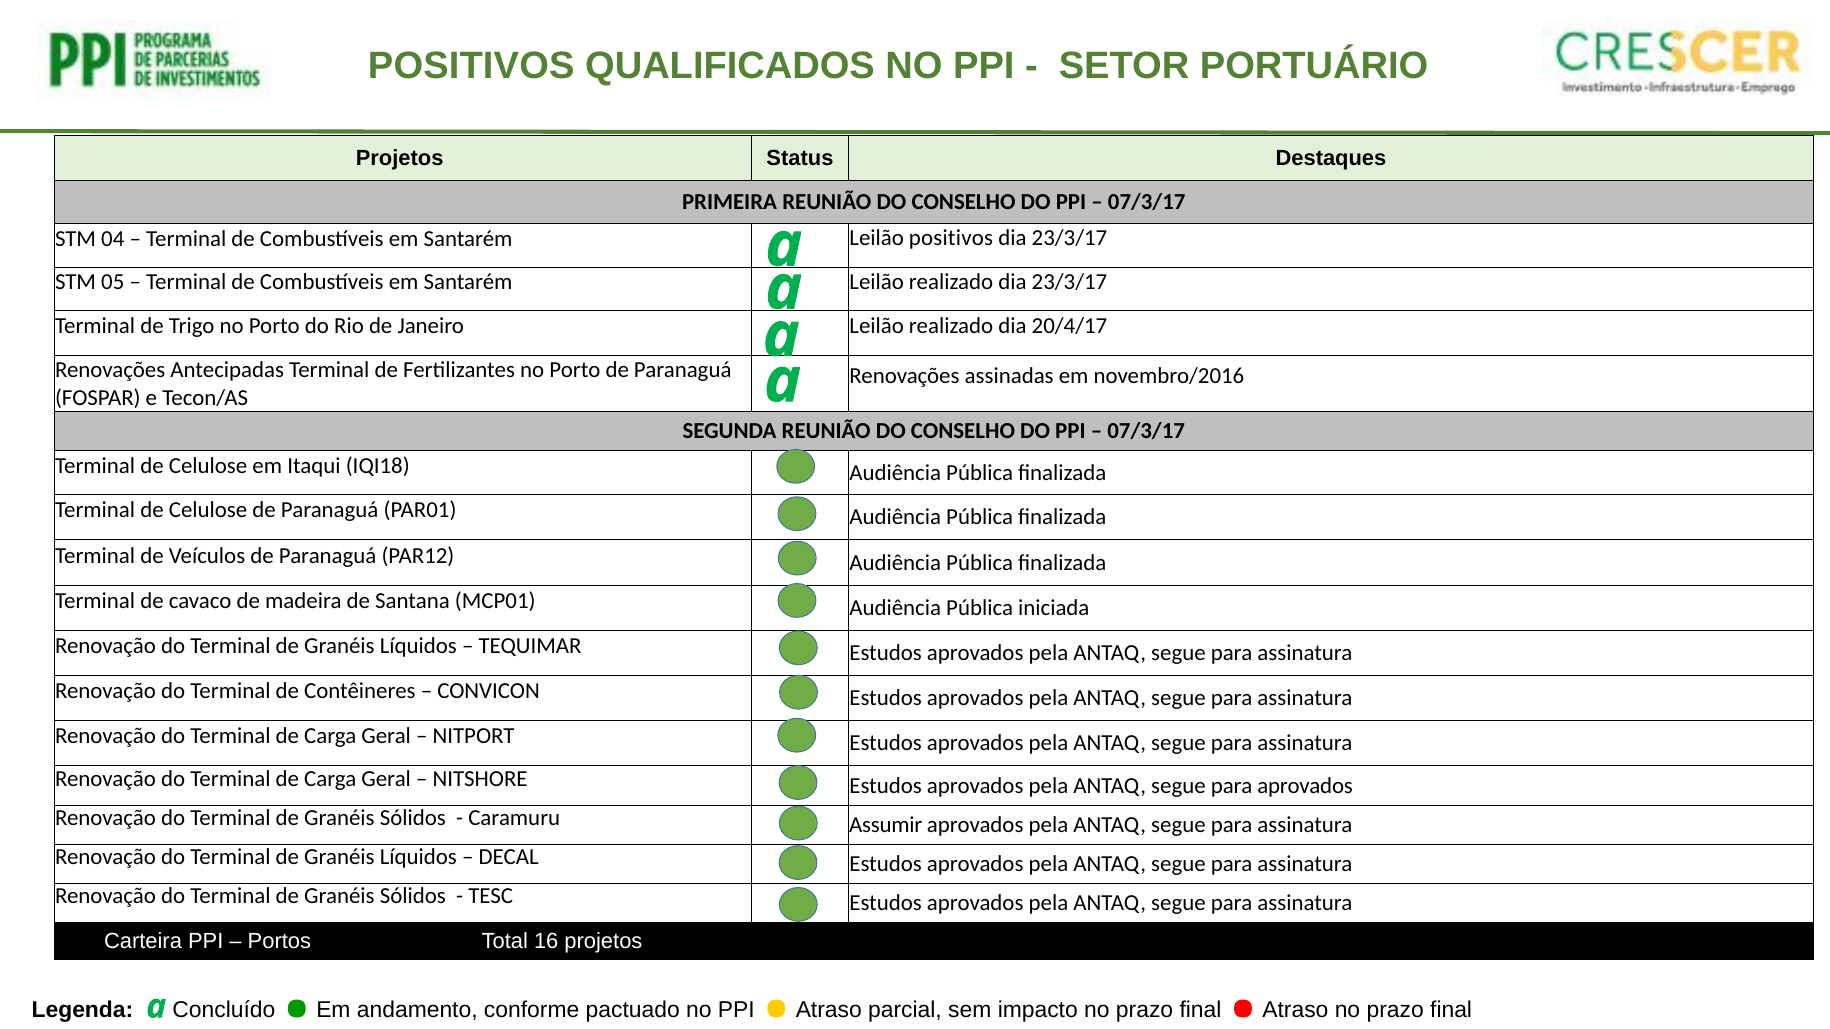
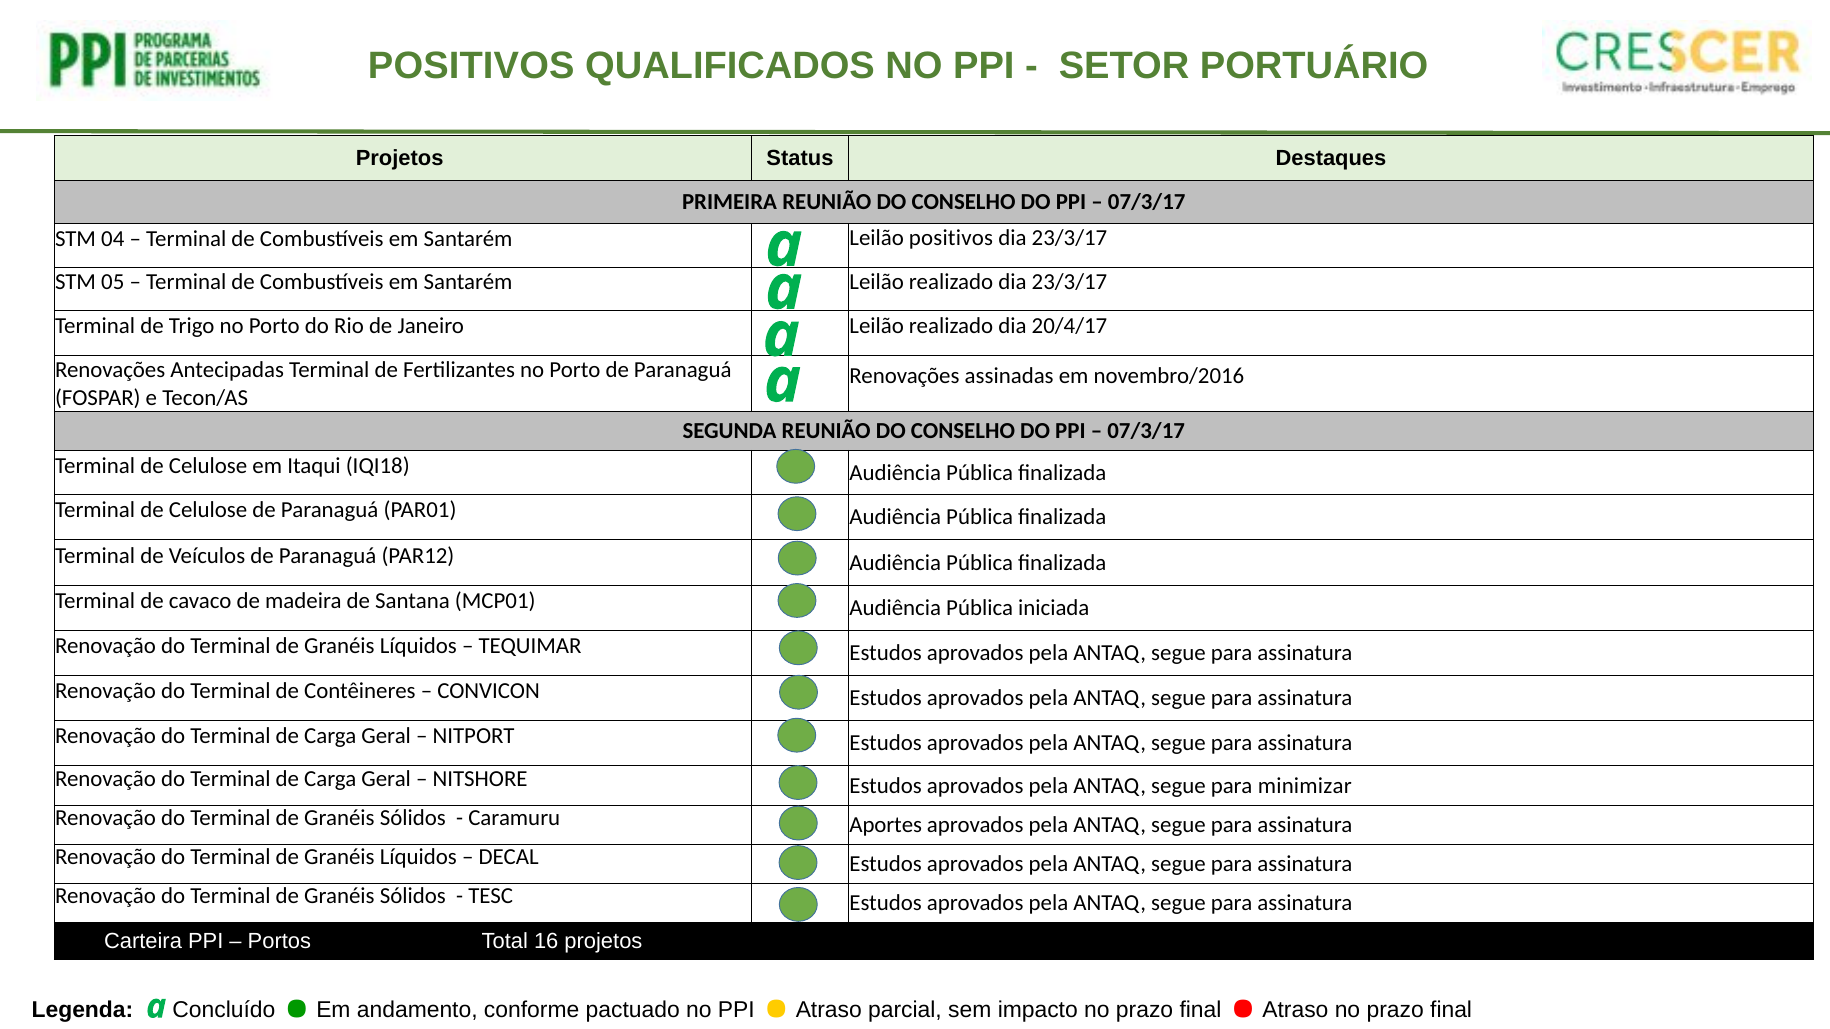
para aprovados: aprovados -> minimizar (1305, 786)
Assumir: Assumir -> Aportes (886, 825)
